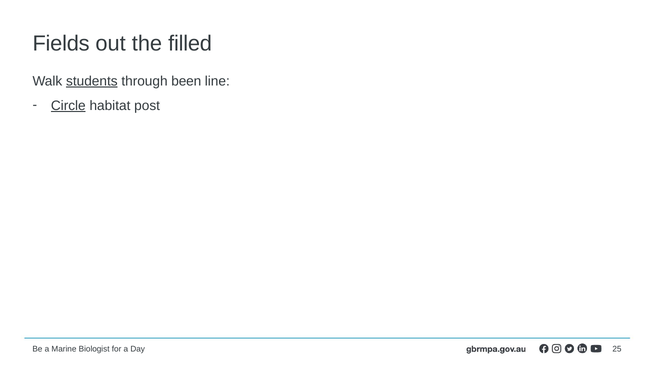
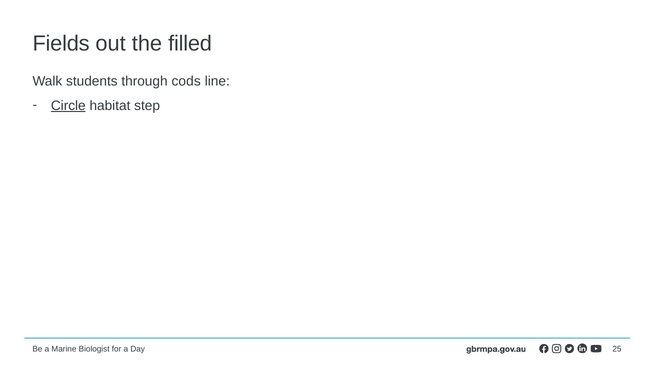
students underline: present -> none (92, 81)
been: been -> cods (186, 81)
post: post -> step (147, 106)
